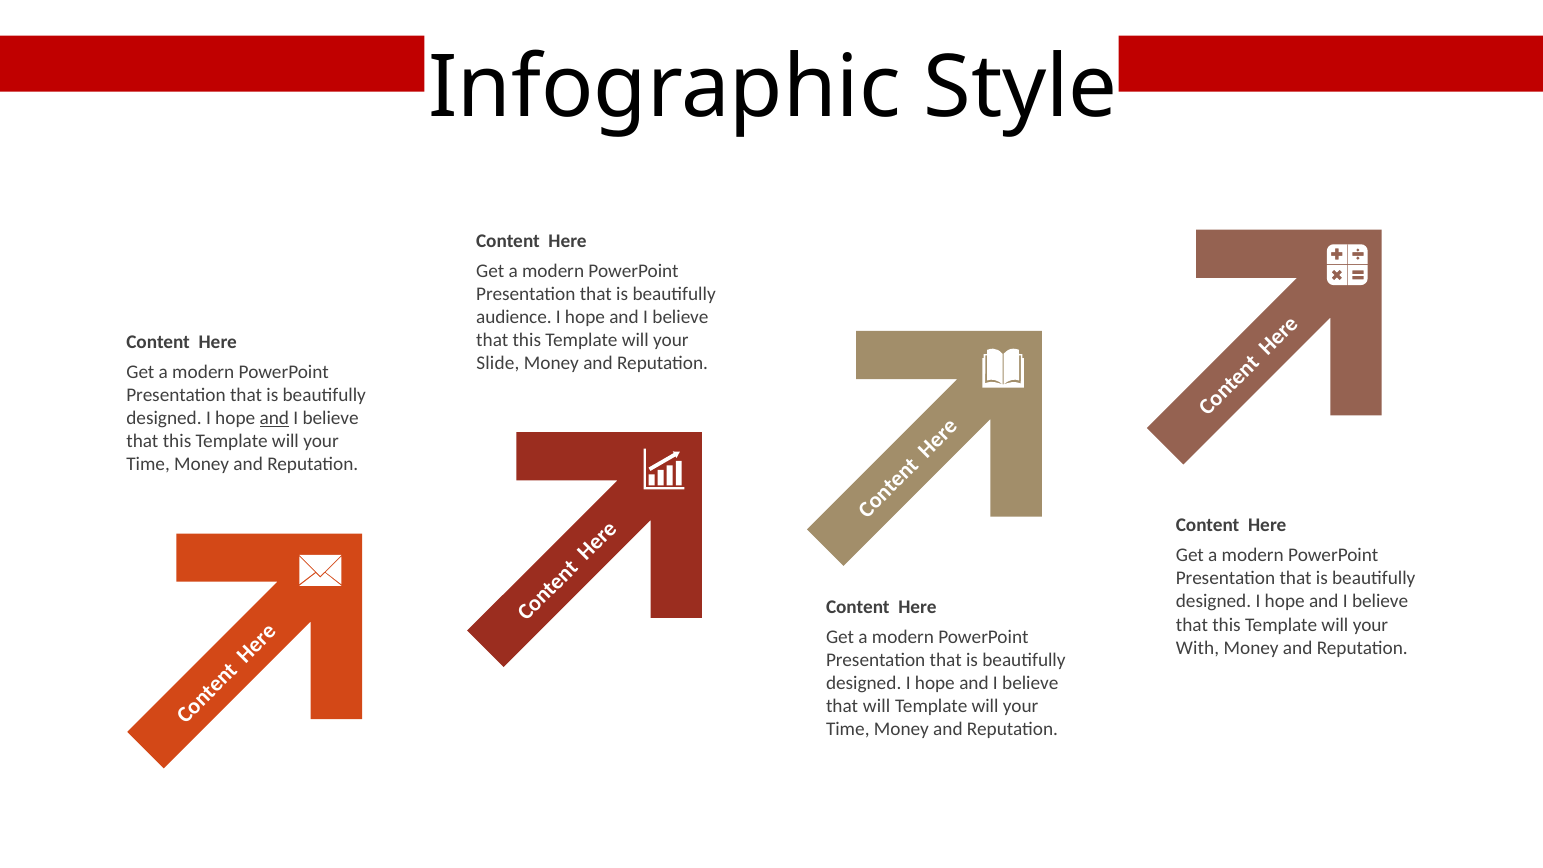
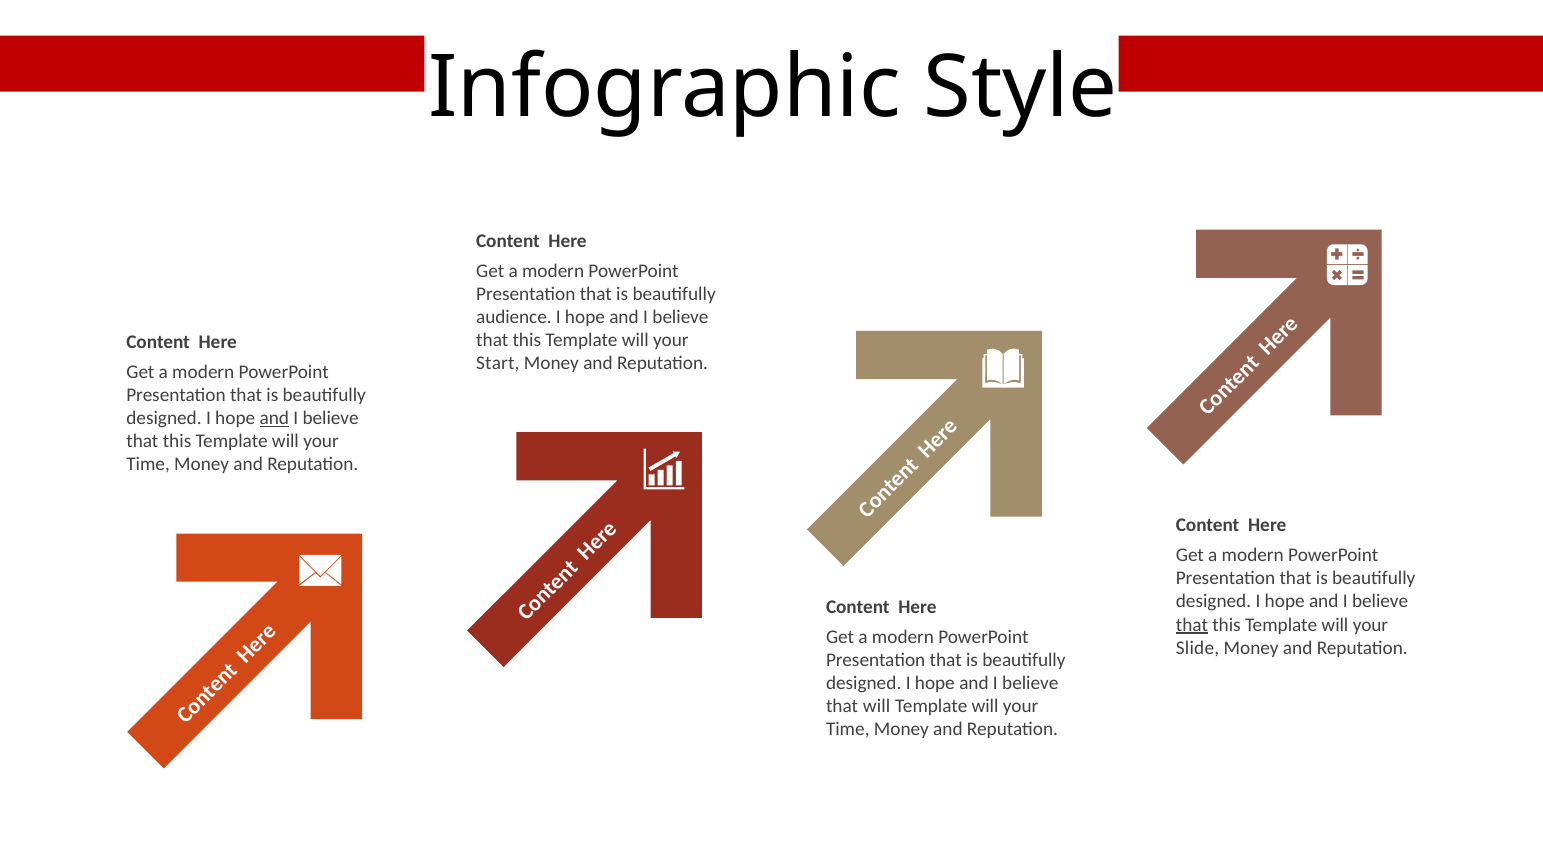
Slide: Slide -> Start (498, 364)
that underline: none -> present (1192, 625)
With: With -> Slide (1198, 648)
